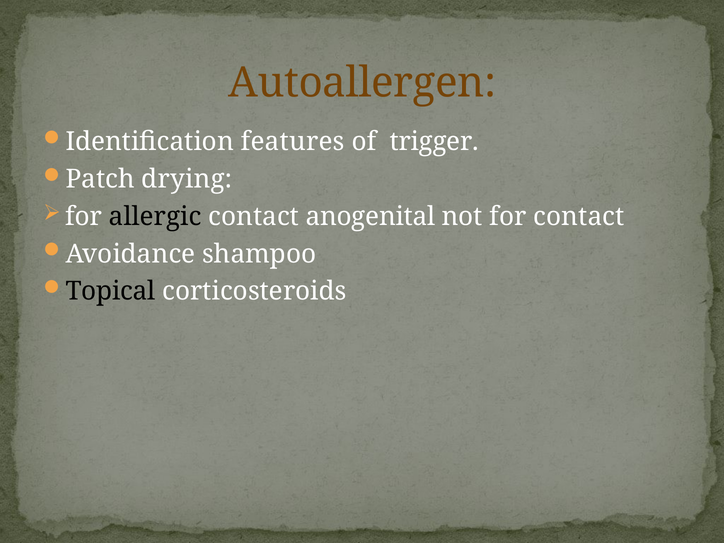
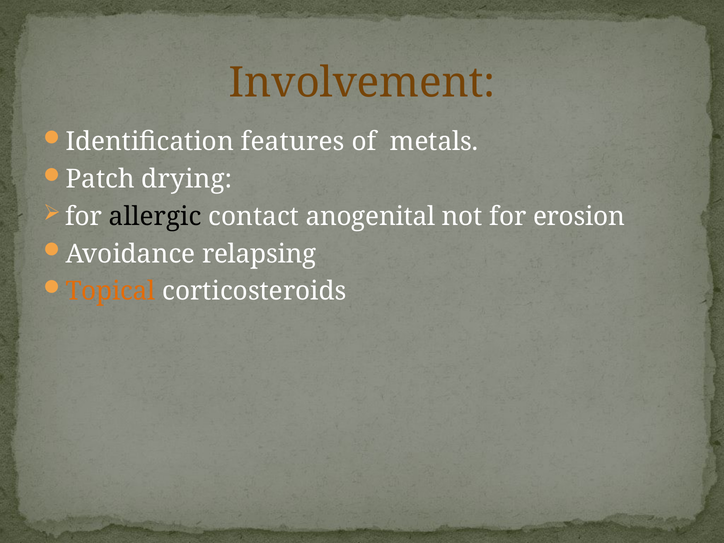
Autoallergen: Autoallergen -> Involvement (362, 83)
trigger: trigger -> metals (434, 142)
for contact: contact -> erosion (579, 217)
shampoo: shampoo -> relapsing (259, 254)
Topical colour: black -> orange (111, 291)
